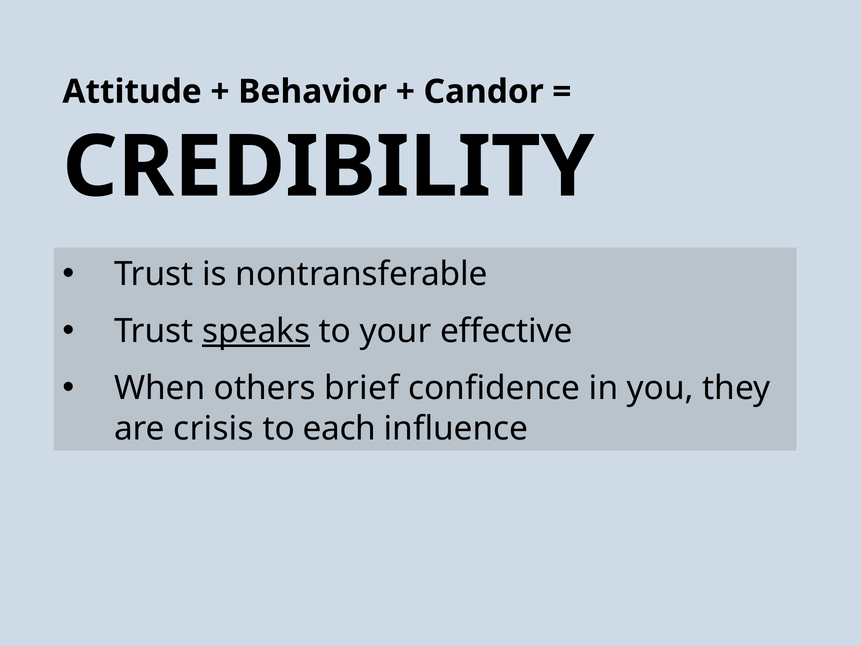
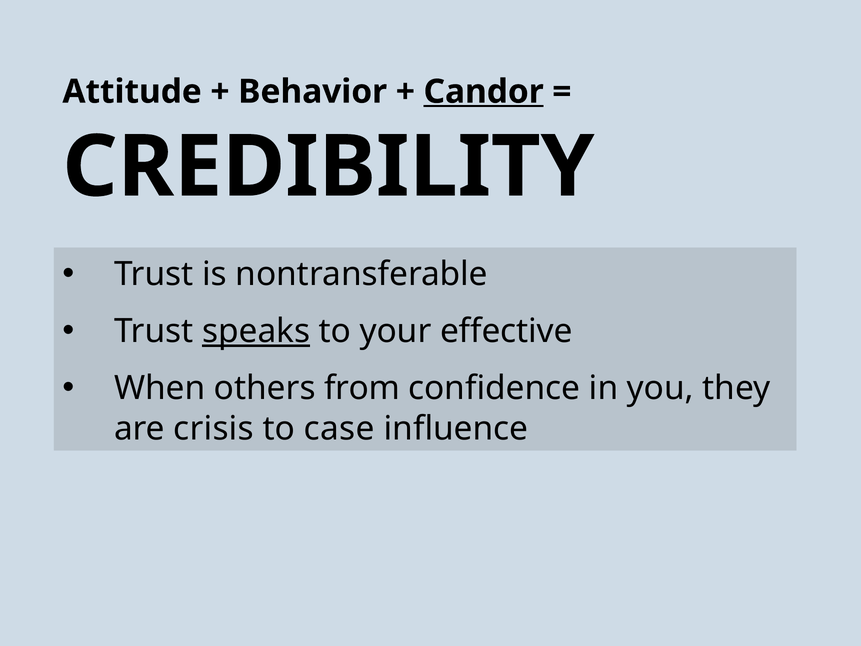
Candor underline: none -> present (484, 92)
brief: brief -> from (362, 388)
each: each -> case (339, 428)
